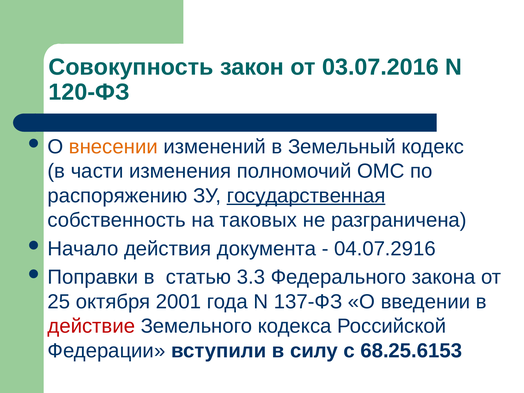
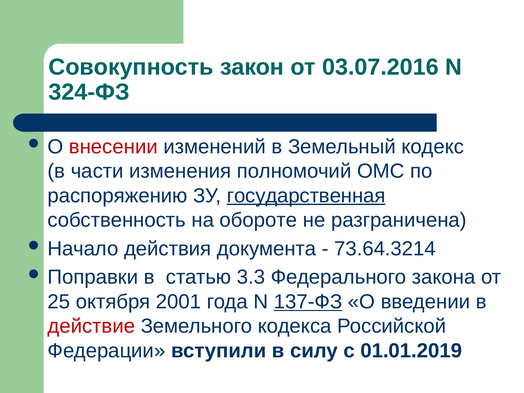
120-ФЗ: 120-ФЗ -> 324-ФЗ (89, 92)
внесении colour: orange -> red (113, 147)
таковых: таковых -> обороте (258, 220)
04.07.2916: 04.07.2916 -> 73.64.3214 (385, 249)
137-ФЗ underline: none -> present (308, 302)
68.25.6153: 68.25.6153 -> 01.01.2019 (411, 351)
